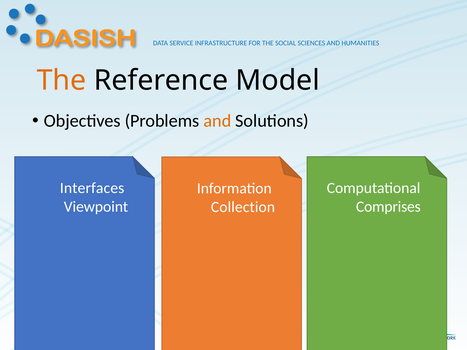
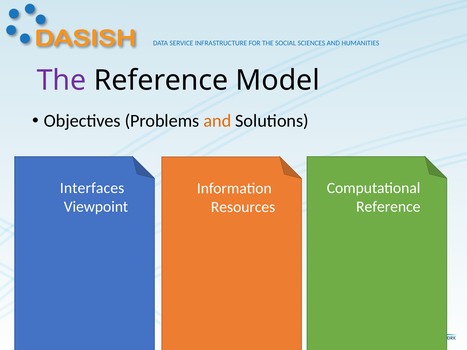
The colour: orange -> purple (62, 80)
Comprises: Comprises -> Reference (388, 207)
Collection: Collection -> Resources (243, 207)
